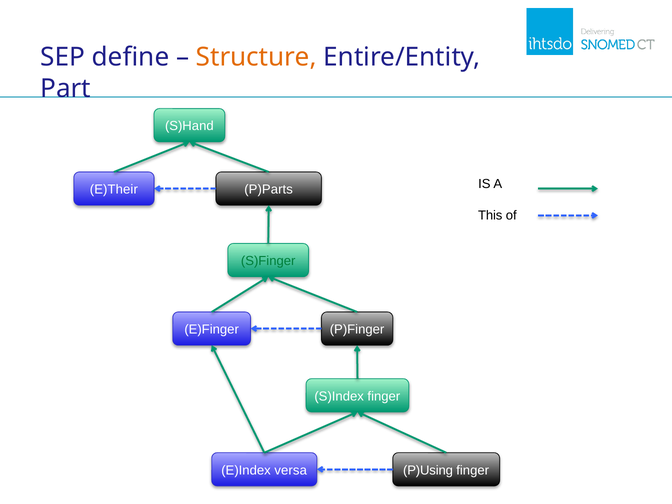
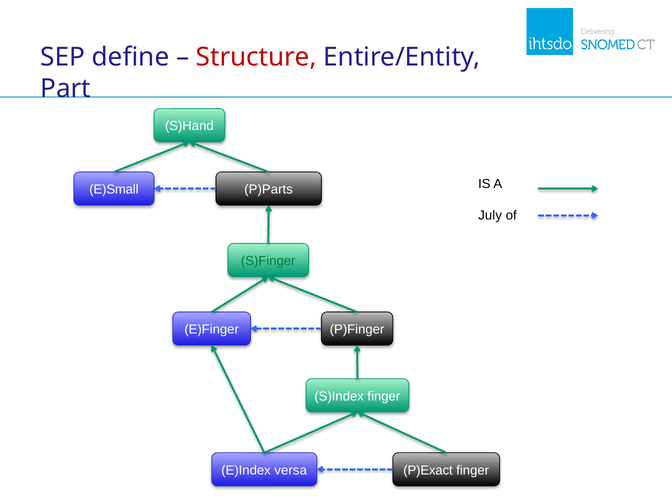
Structure colour: orange -> red (256, 57)
E)Their: E)Their -> E)Small (114, 189)
This: This -> July (490, 215)
P)Using: P)Using -> P)Exact (428, 470)
